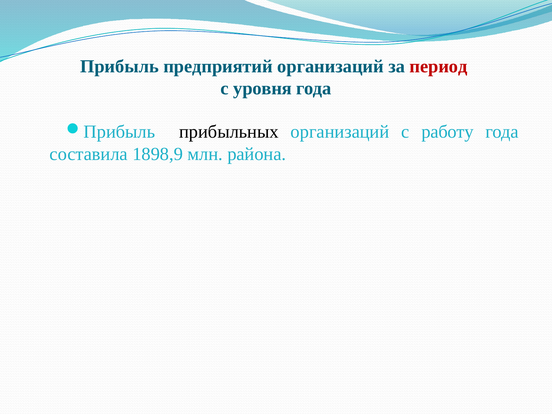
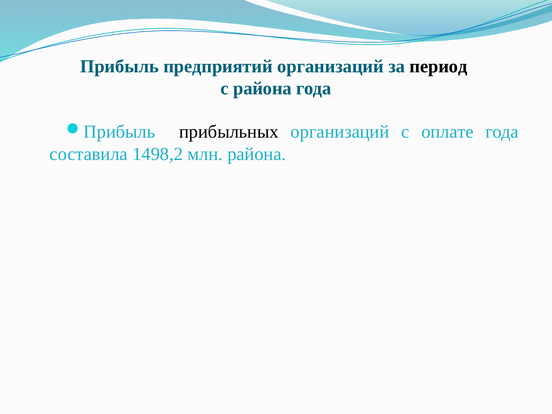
период colour: red -> black (438, 66)
с уровня: уровня -> района (263, 89)
работу: работу -> оплате (447, 132)
1898,9: 1898,9 -> 1498,2 (158, 154)
